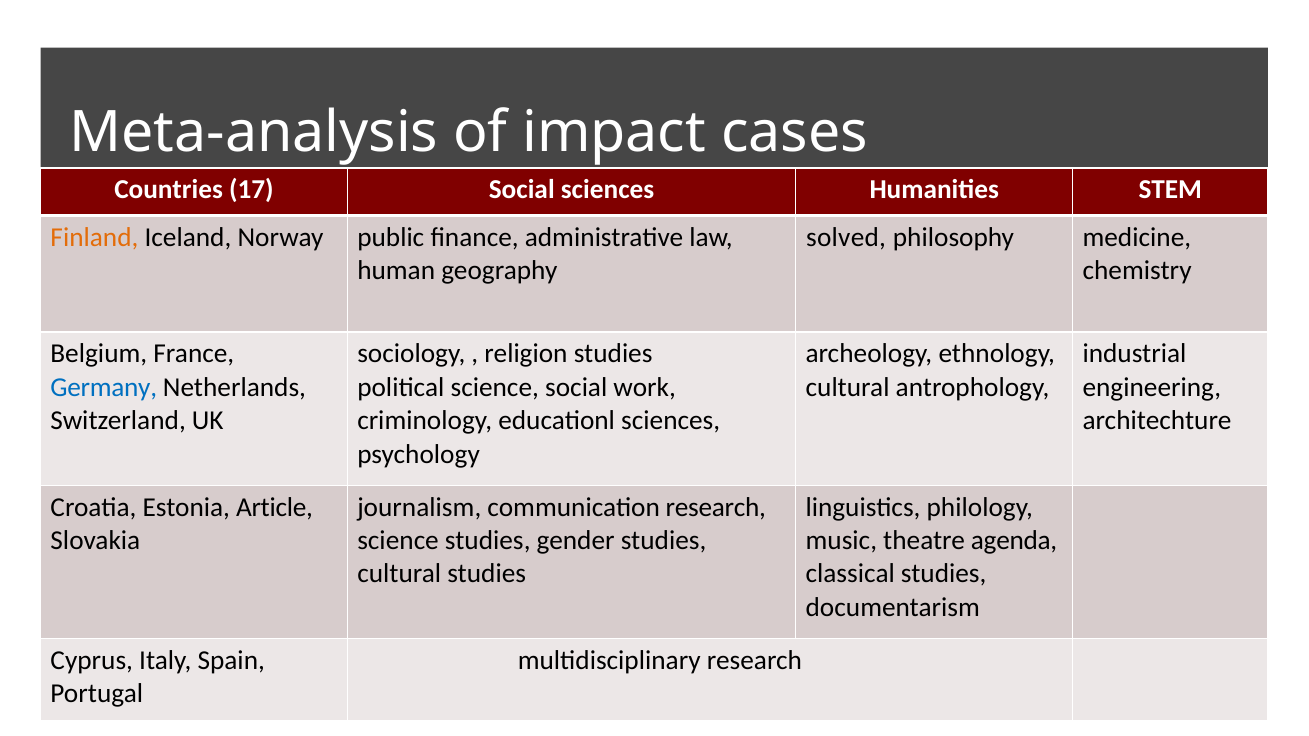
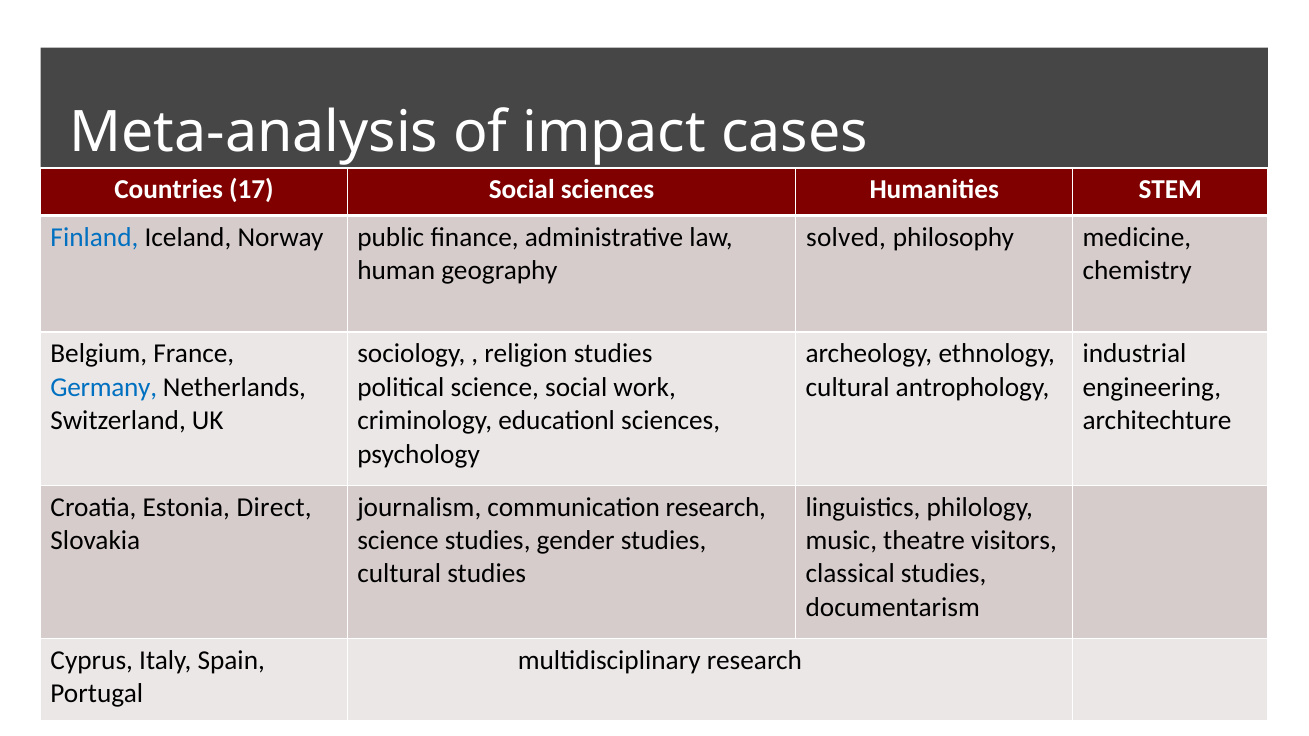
Finland colour: orange -> blue (94, 238)
Article: Article -> Direct (274, 507)
agenda: agenda -> visitors (1014, 541)
